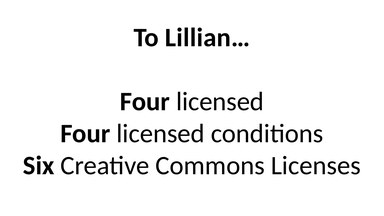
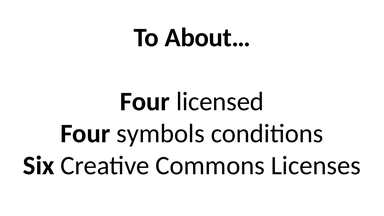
Lillian…: Lillian… -> About… (208, 38)
licensed: licensed -> symbols (161, 134)
